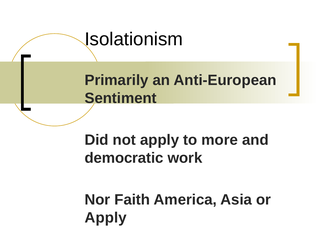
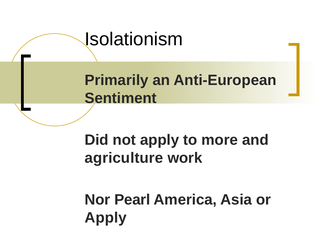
democratic: democratic -> agriculture (124, 158)
Faith: Faith -> Pearl (132, 200)
